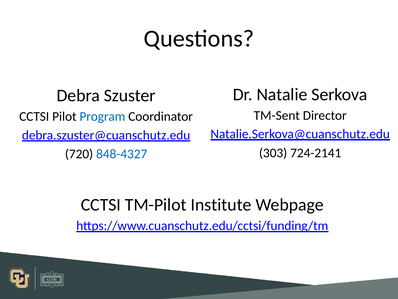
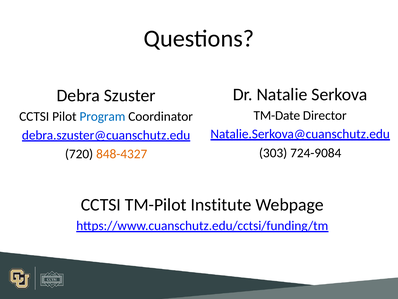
TM-Sent: TM-Sent -> TM-Date (277, 115)
724-2141: 724-2141 -> 724-9084 (316, 153)
848-4327 colour: blue -> orange (122, 154)
